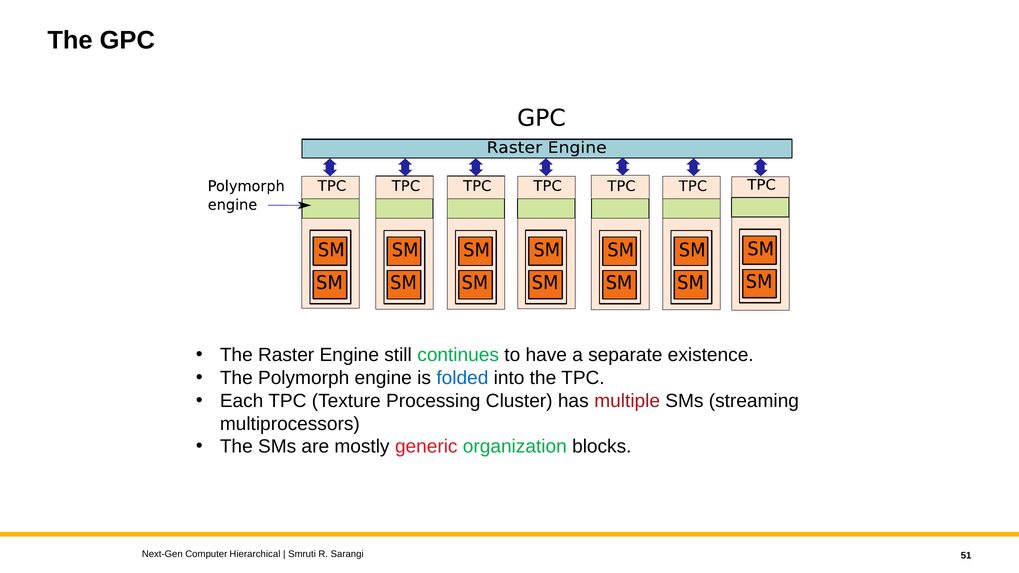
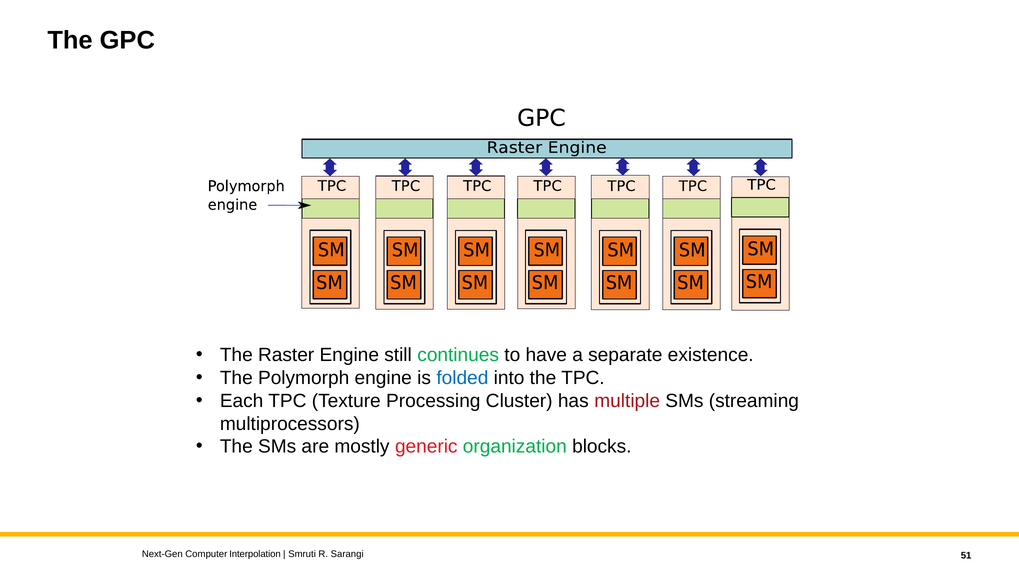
Hierarchical: Hierarchical -> Interpolation (255, 554)
